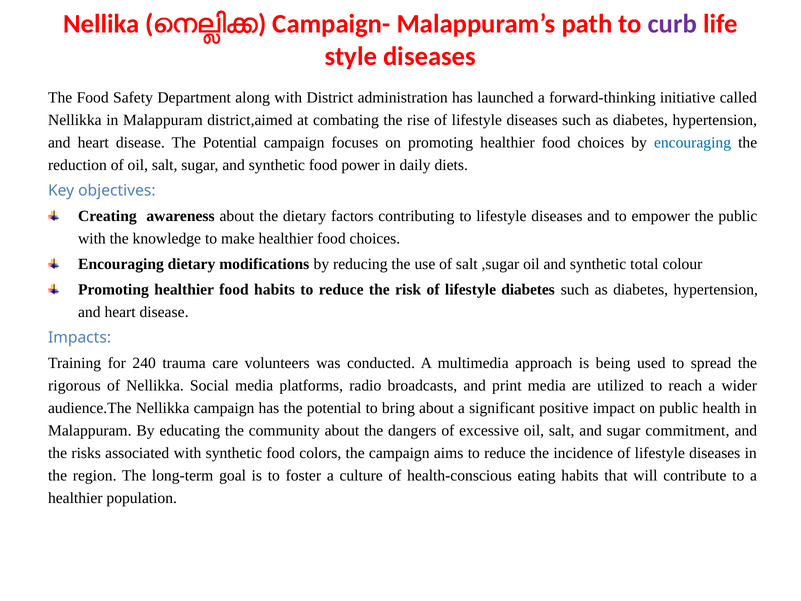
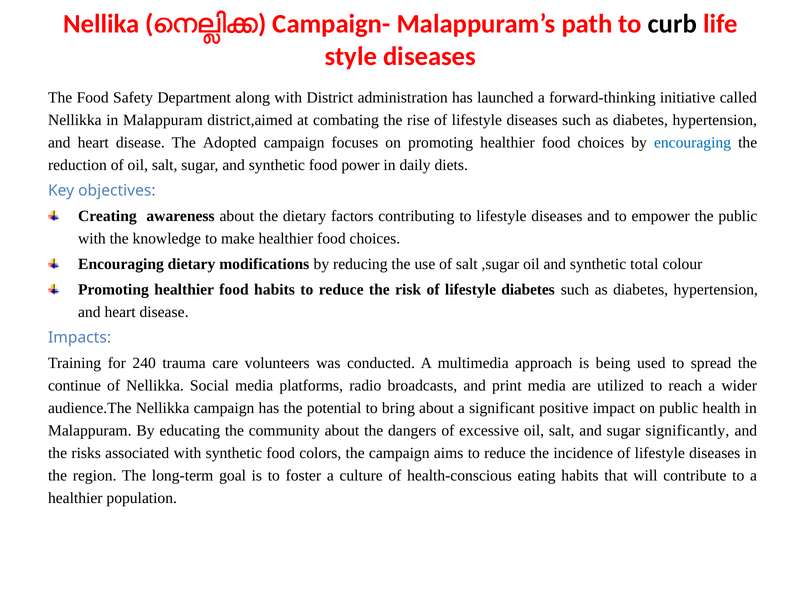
curb colour: purple -> black (672, 24)
disease The Potential: Potential -> Adopted (230, 143)
rigorous: rigorous -> continue (74, 386)
commitment: commitment -> significantly (687, 430)
